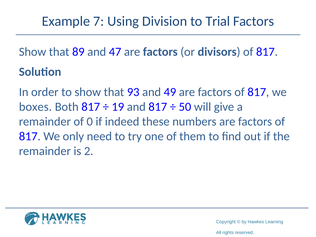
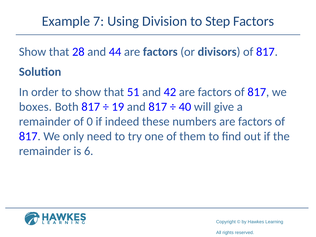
Trial: Trial -> Step (218, 21)
89: 89 -> 28 (78, 52)
47: 47 -> 44 (115, 52)
93: 93 -> 51 (133, 92)
49: 49 -> 42 (170, 92)
50: 50 -> 40 (185, 107)
2: 2 -> 6 (89, 151)
